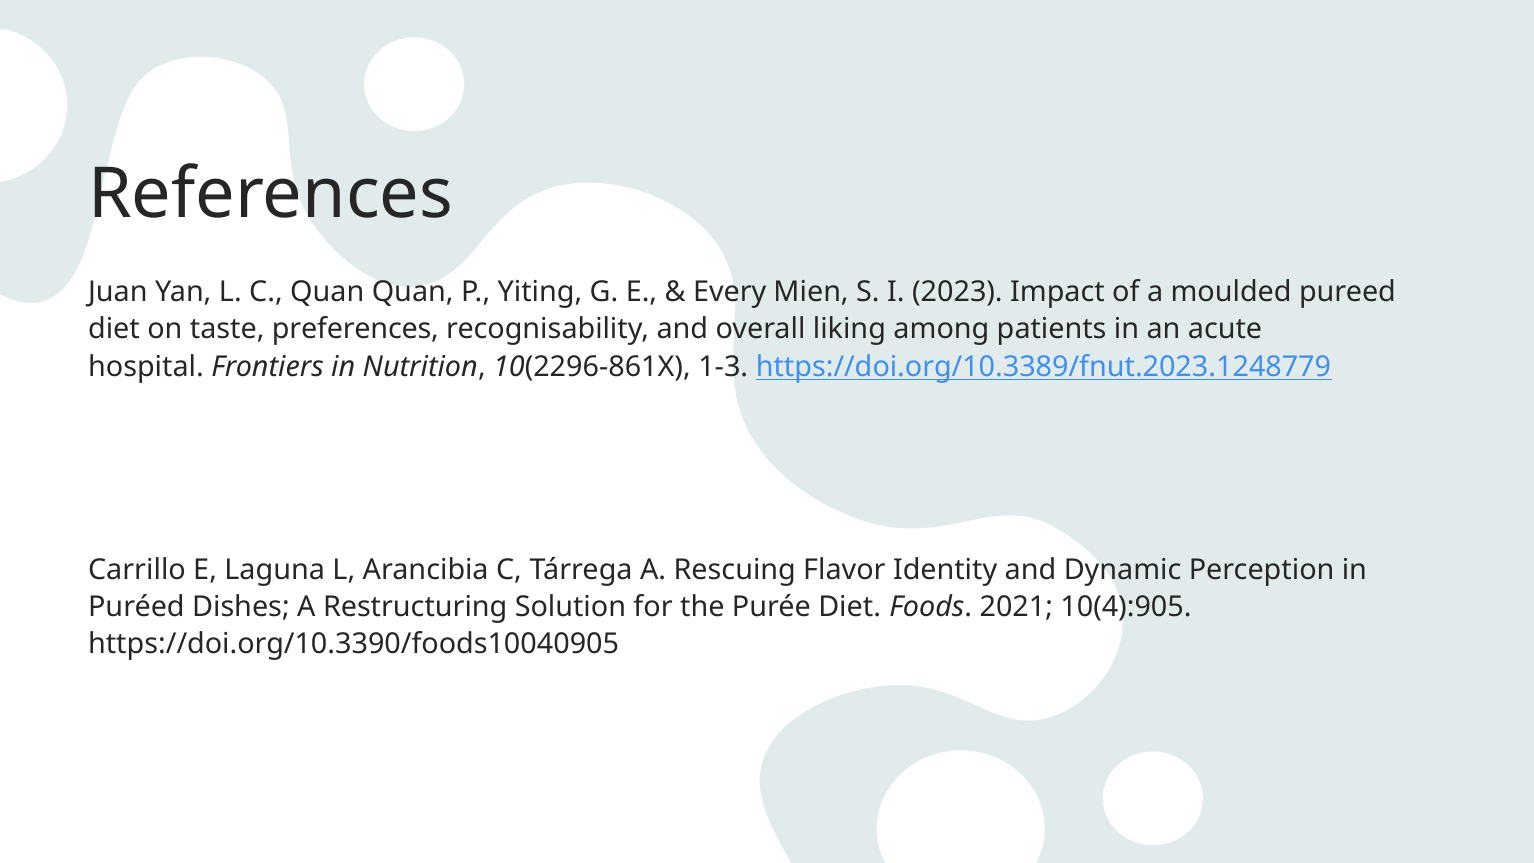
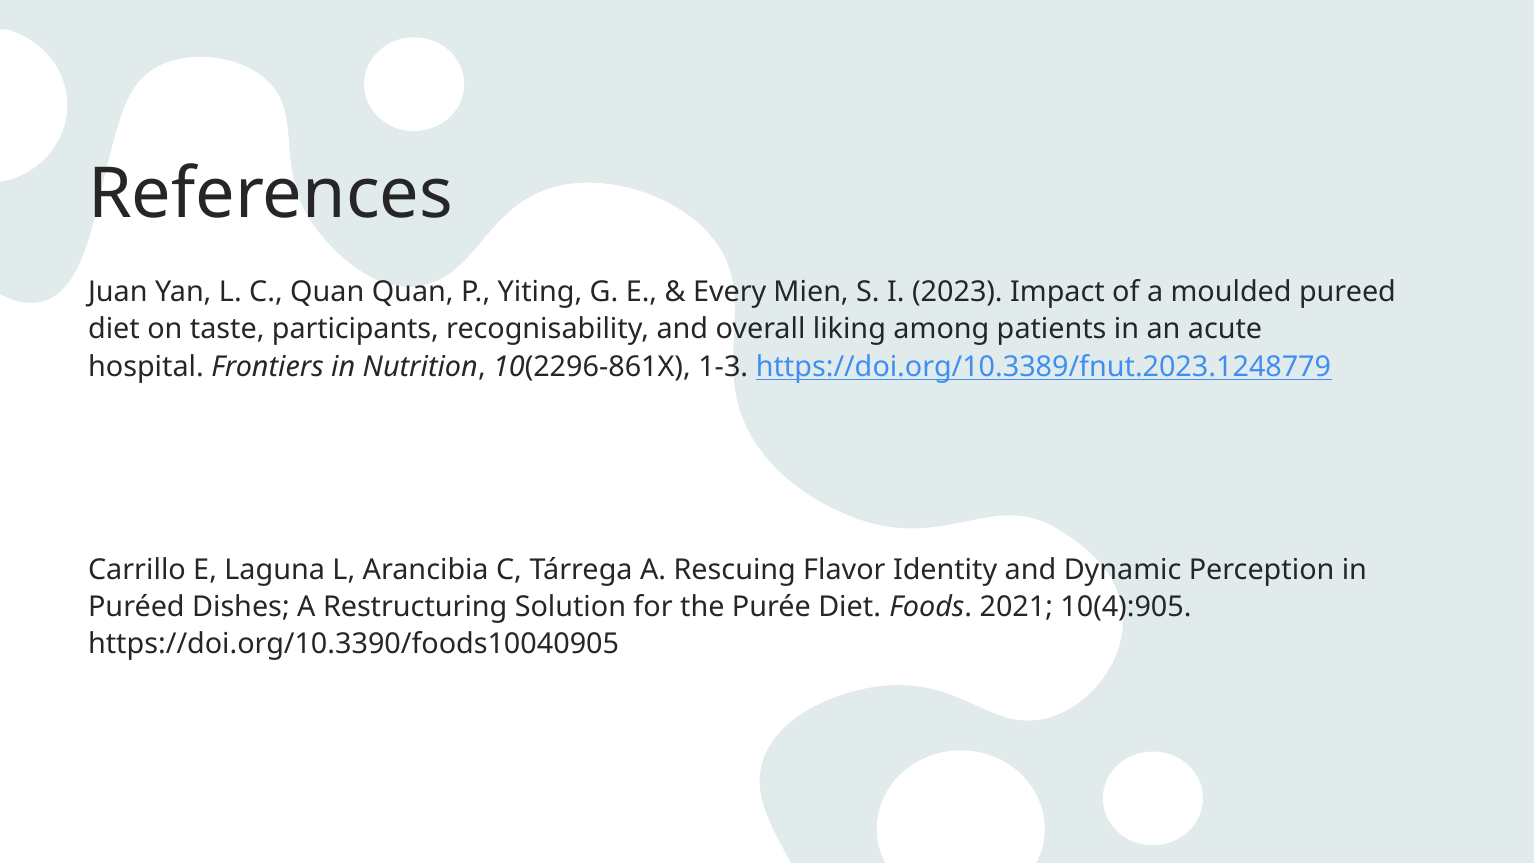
preferences: preferences -> participants (355, 329)
